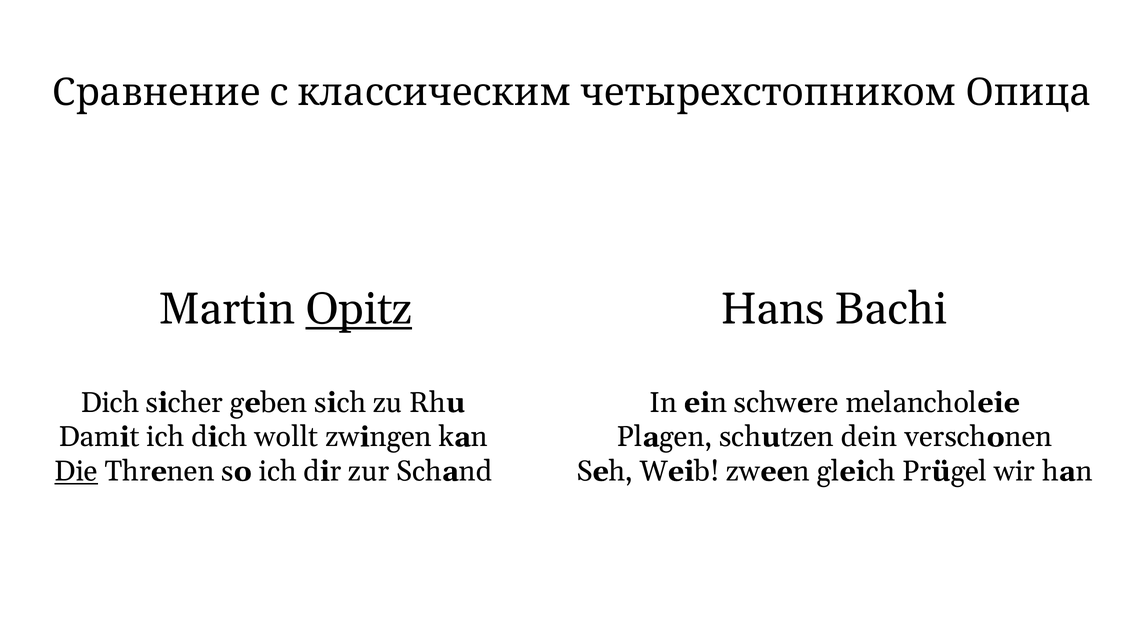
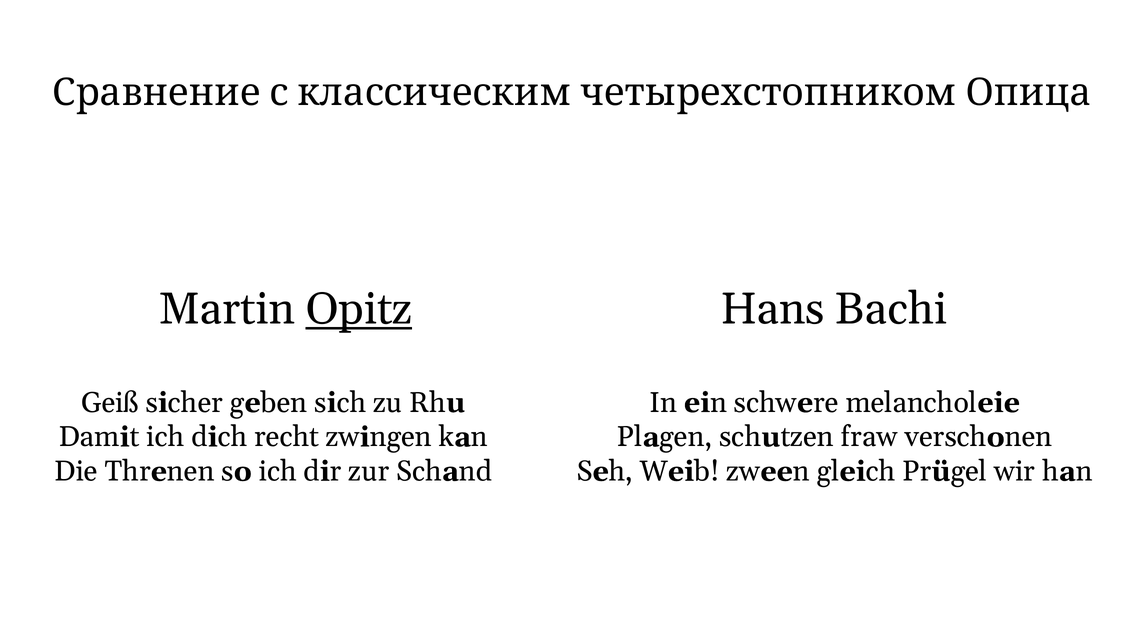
Dich: Dich -> Geiß (110, 402)
wollt: wollt -> recht (287, 437)
dein: dein -> fraw (869, 437)
Die underline: present -> none (76, 471)
